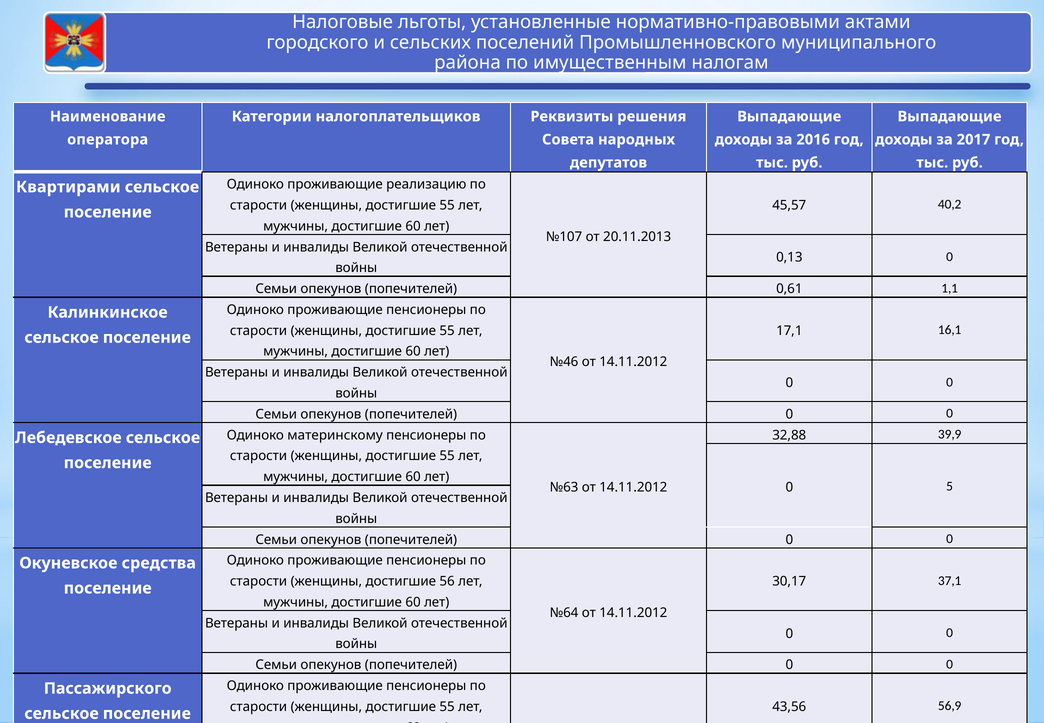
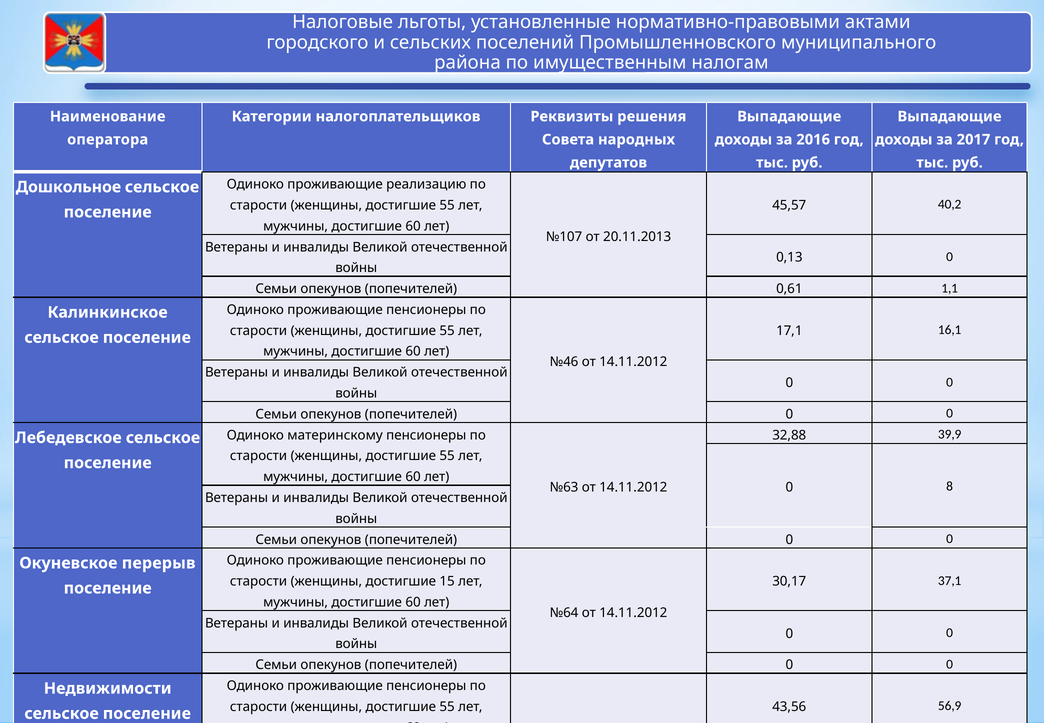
Квартирами: Квартирами -> Дошкольное (68, 187)
5: 5 -> 8 (950, 486)
средства: средства -> перерыв (159, 563)
56: 56 -> 15 (447, 581)
Пассажирского: Пассажирского -> Недвижимости (108, 688)
